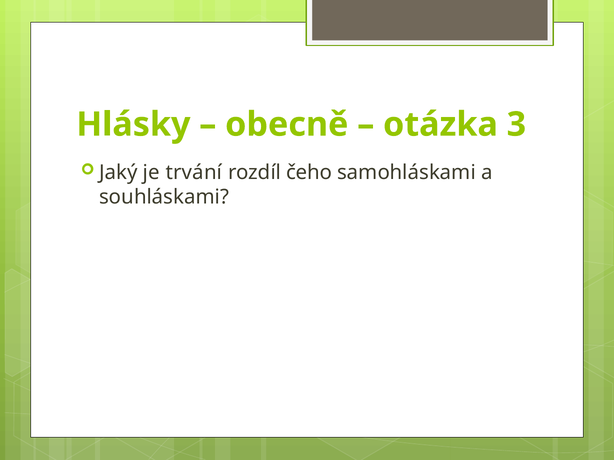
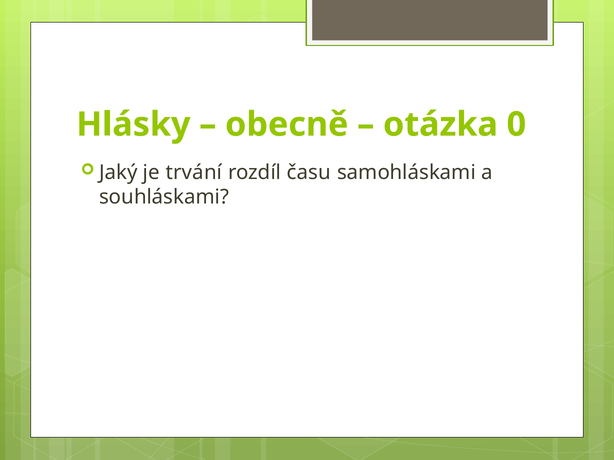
3: 3 -> 0 (516, 125)
čeho: čeho -> času (309, 173)
